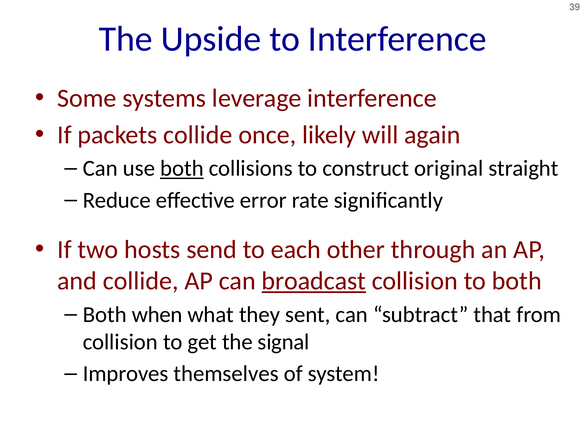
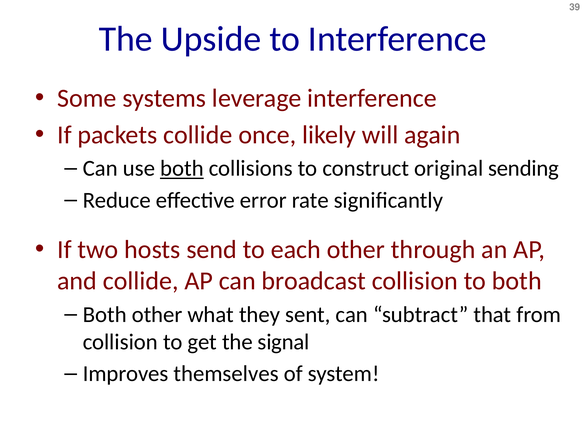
straight: straight -> sending (524, 169)
broadcast underline: present -> none (314, 281)
Both when: when -> other (157, 315)
